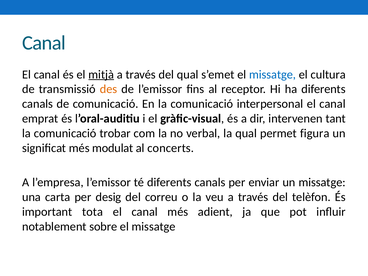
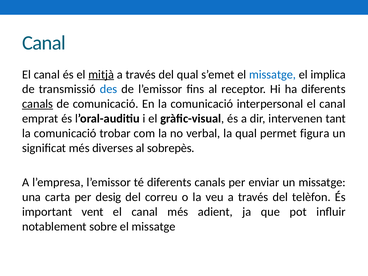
cultura: cultura -> implica (328, 74)
des colour: orange -> blue (109, 89)
canals underline: none -> present (38, 104)
modulat: modulat -> diverses (113, 148)
concerts: concerts -> sobrepès (171, 148)
tota: tota -> vent (93, 212)
